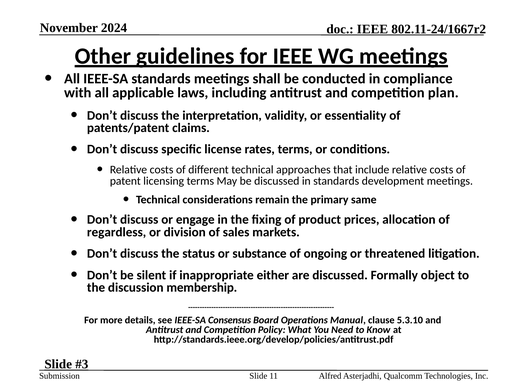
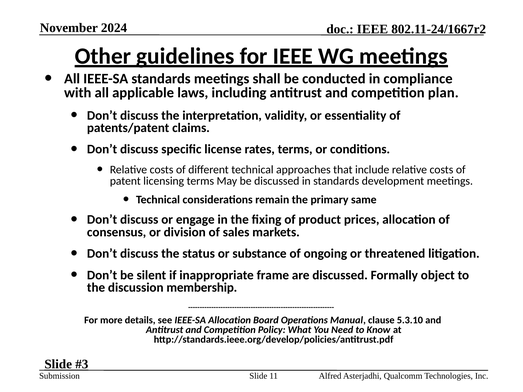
regardless: regardless -> consensus (117, 232)
either: either -> frame (273, 275)
IEEE-SA Consensus: Consensus -> Allocation (230, 320)
